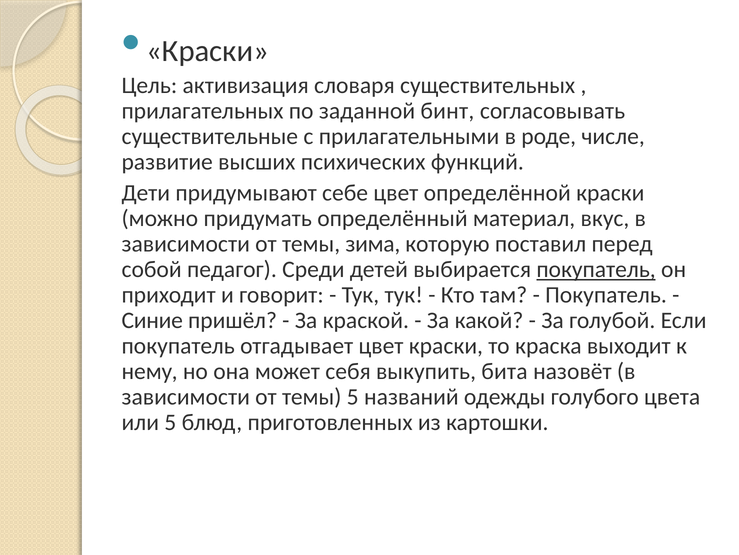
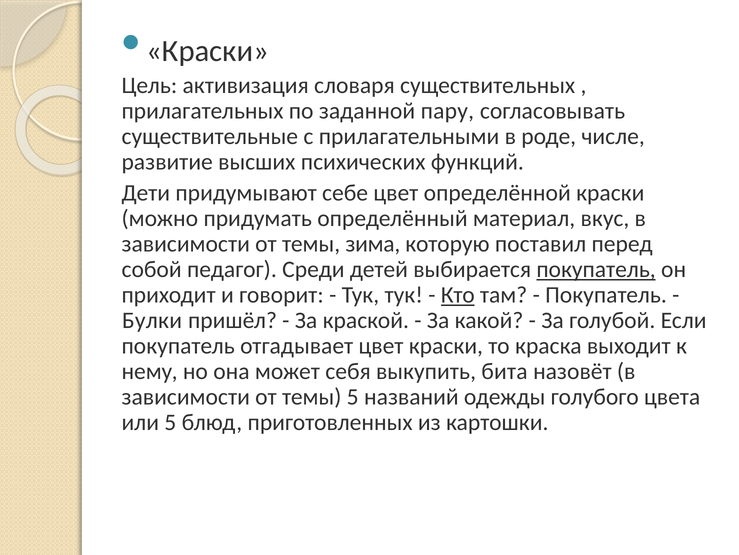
бинт: бинт -> пару (447, 111)
Кто underline: none -> present (458, 295)
Синие: Синие -> Булки (152, 320)
